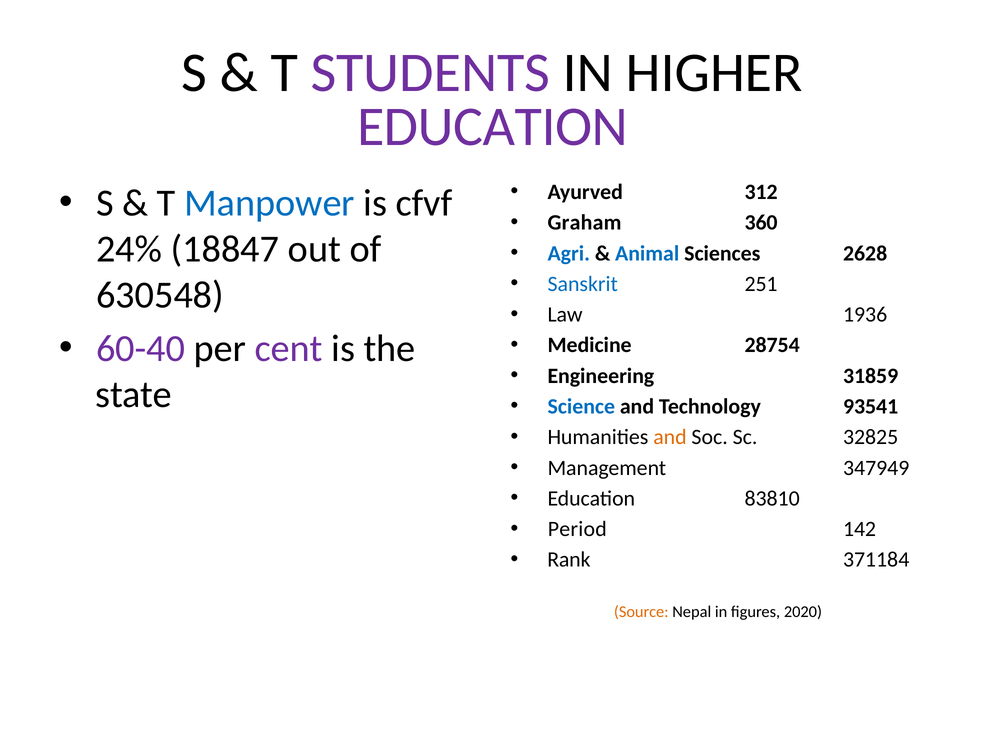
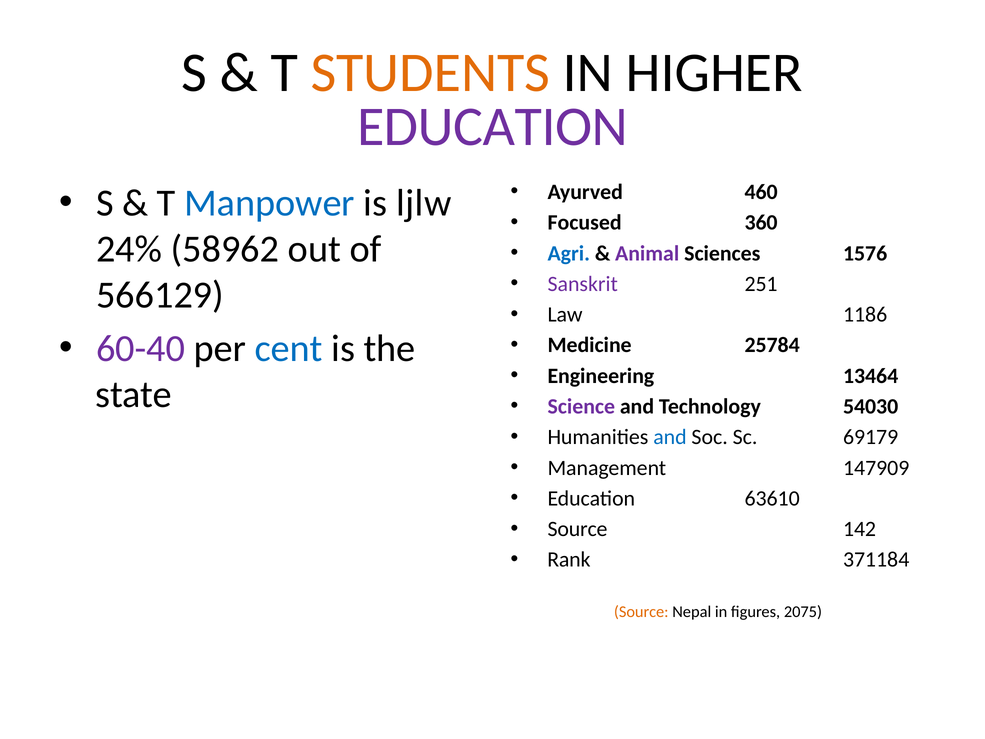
STUDENTS colour: purple -> orange (430, 73)
312: 312 -> 460 (761, 192)
cfvf: cfvf -> ljlw (424, 203)
Graham: Graham -> Focused (585, 223)
18847: 18847 -> 58962 (225, 249)
Animal colour: blue -> purple (647, 253)
2628: 2628 -> 1576 (865, 253)
Sanskrit colour: blue -> purple (583, 284)
630548: 630548 -> 566129 (160, 295)
1936: 1936 -> 1186 (865, 314)
cent colour: purple -> blue (289, 349)
28754: 28754 -> 25784 (772, 345)
31859: 31859 -> 13464 (871, 376)
Science colour: blue -> purple (581, 406)
93541: 93541 -> 54030 (871, 406)
and colour: orange -> blue (670, 437)
32825: 32825 -> 69179 (871, 437)
347949: 347949 -> 147909 (876, 468)
83810: 83810 -> 63610 (772, 498)
Period: Period -> Source (577, 529)
2020: 2020 -> 2075 (803, 612)
